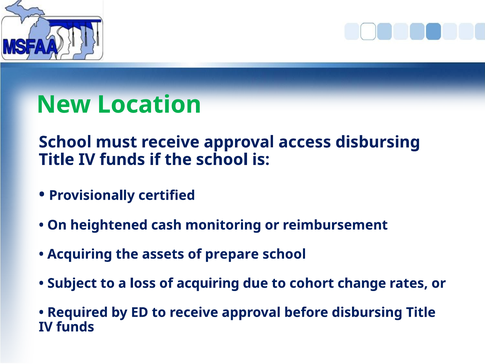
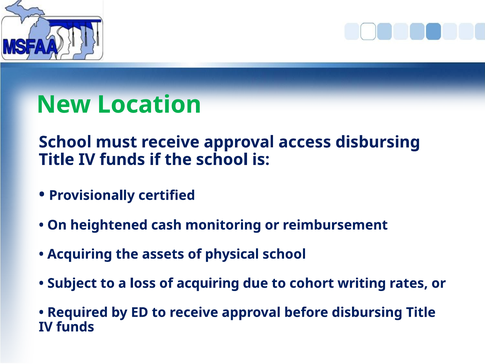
prepare: prepare -> physical (232, 254)
change: change -> writing (362, 283)
